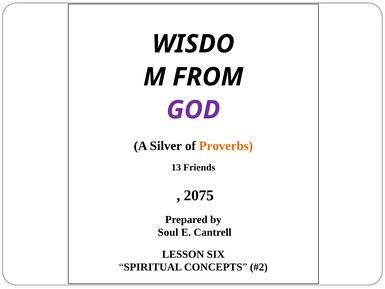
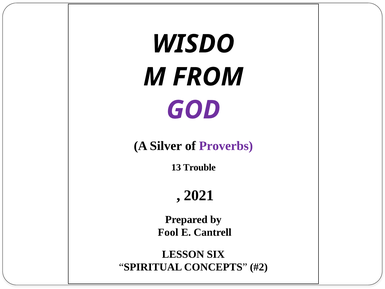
Proverbs colour: orange -> purple (226, 146)
Friends: Friends -> Trouble (199, 167)
2075: 2075 -> 2021 (199, 195)
Soul: Soul -> Fool (168, 232)
